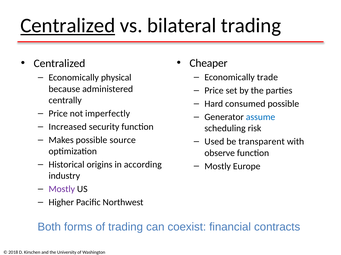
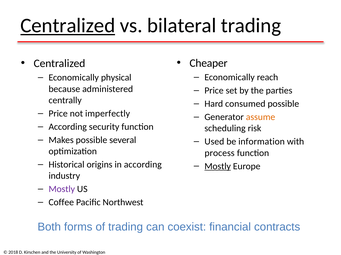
trade: trade -> reach (268, 78)
assume colour: blue -> orange (261, 117)
Increased: Increased -> According (68, 127)
source: source -> several (123, 140)
transparent: transparent -> information (262, 142)
observe: observe -> process (220, 153)
Mostly underline: none -> present (218, 167)
Higher: Higher -> Coffee (61, 203)
